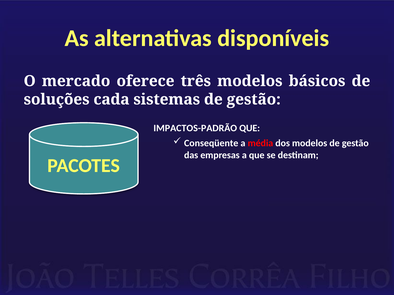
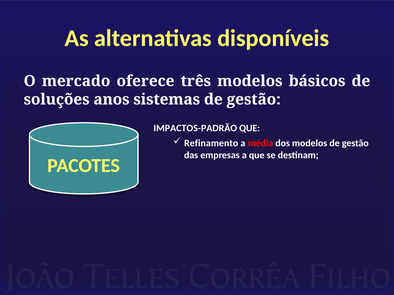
cada: cada -> anos (111, 100)
Conseqüente: Conseqüente -> Refinamento (211, 143)
